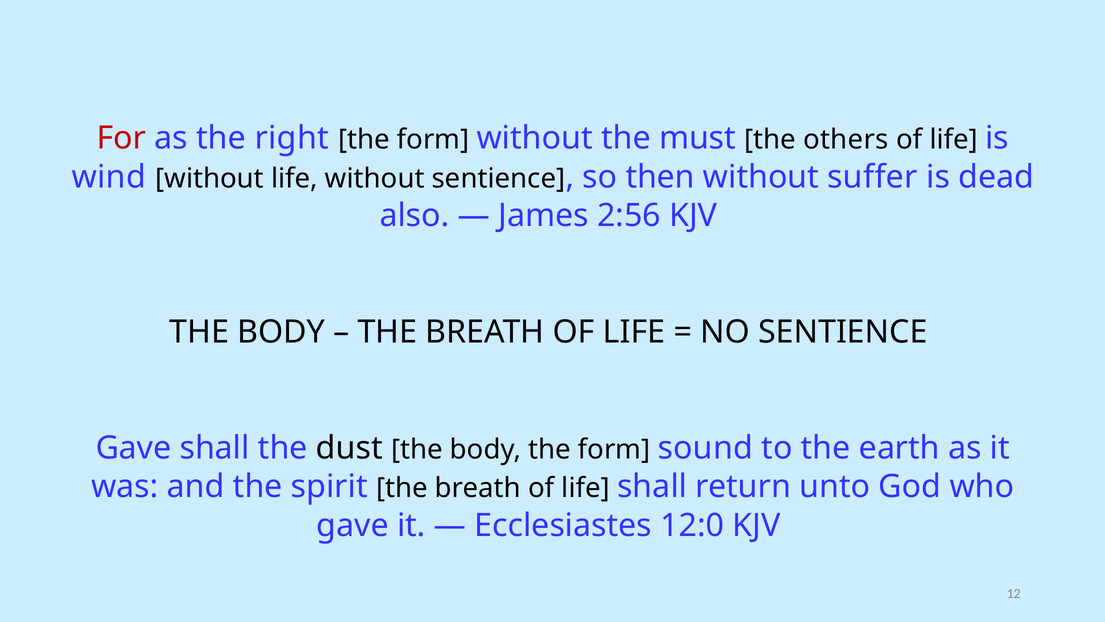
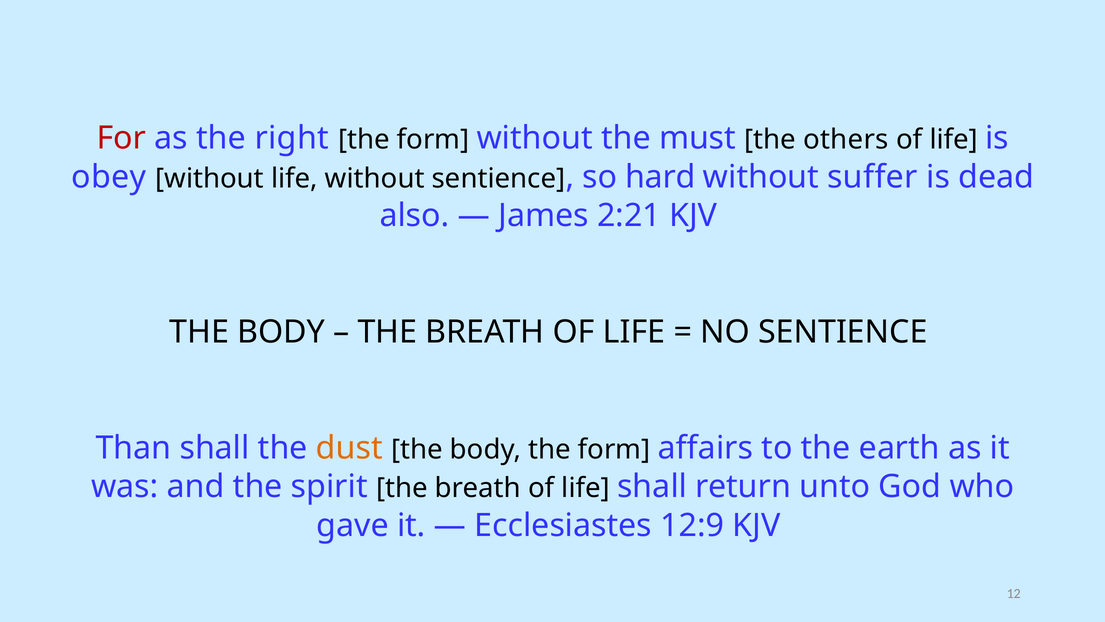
wind: wind -> obey (109, 177)
then: then -> hard (660, 177)
2:56: 2:56 -> 2:21 (629, 216)
Gave: Gave -> Than (133, 448)
dust colour: black -> orange (349, 448)
sound: sound -> affairs (705, 448)
12:0: 12:0 -> 12:9 (692, 525)
